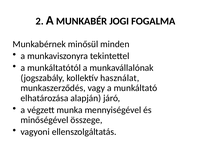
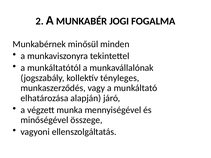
használat: használat -> tényleges (120, 78)
